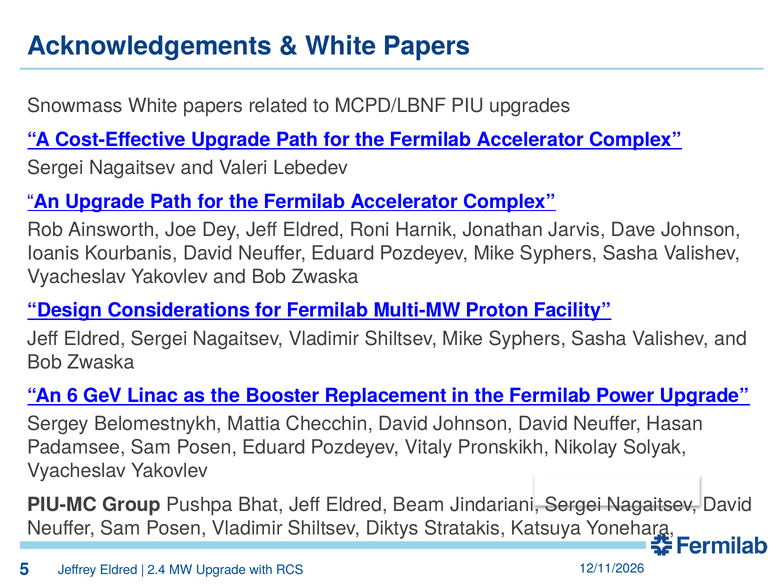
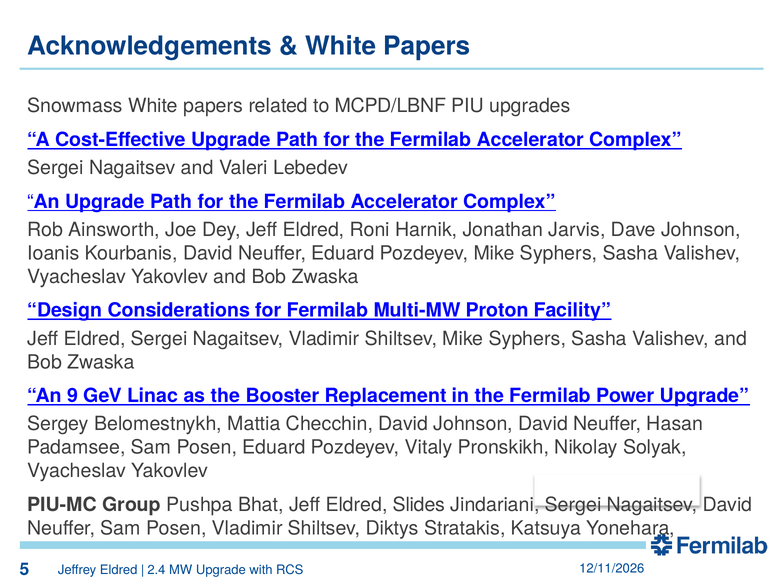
6: 6 -> 9 (73, 396)
Beam: Beam -> Slides (419, 505)
